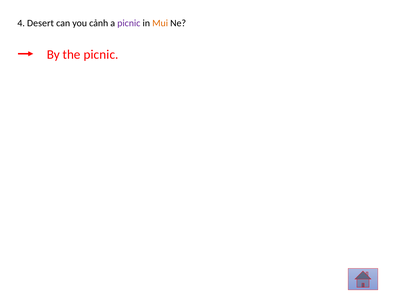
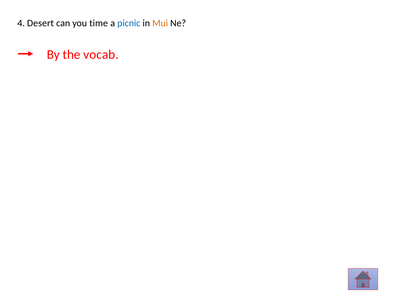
cảnh: cảnh -> time (99, 23)
picnic colour: purple -> blue (129, 23)
the picnic: picnic -> vocab (101, 54)
